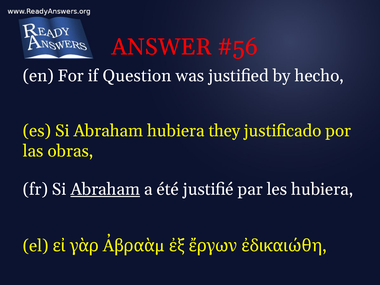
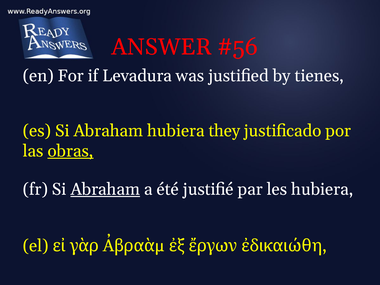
Question: Question -> Levadura (137, 76)
hecho: hecho -> tienes (319, 76)
obras underline: none -> present (70, 151)
